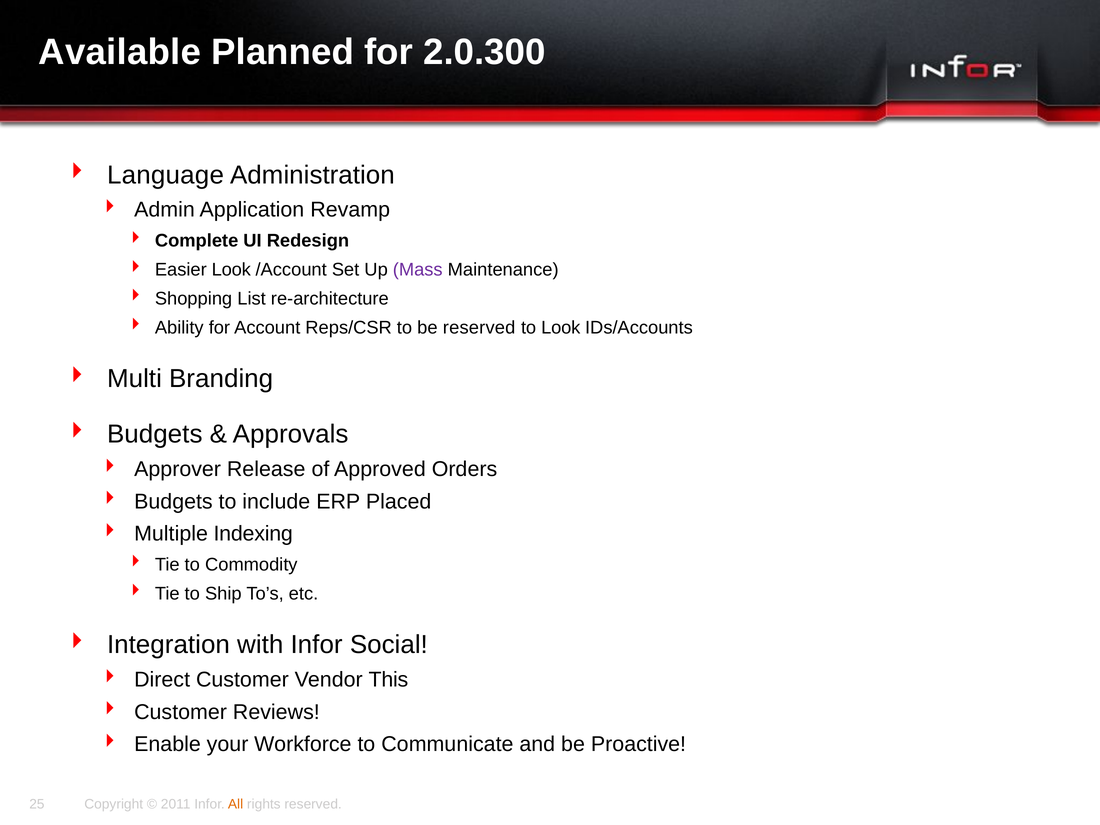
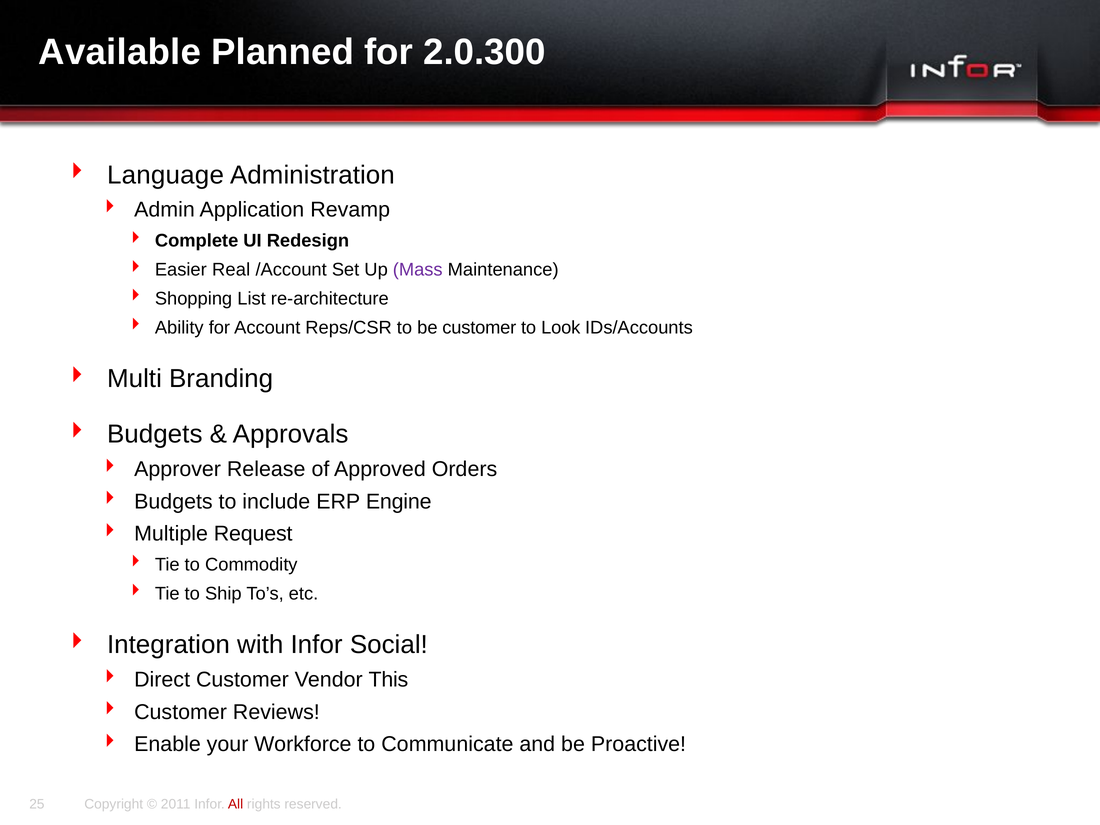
Easier Look: Look -> Real (231, 270)
be reserved: reserved -> customer (479, 328)
Placed: Placed -> Engine (399, 502)
Indexing: Indexing -> Request (253, 534)
All colour: orange -> red (236, 804)
